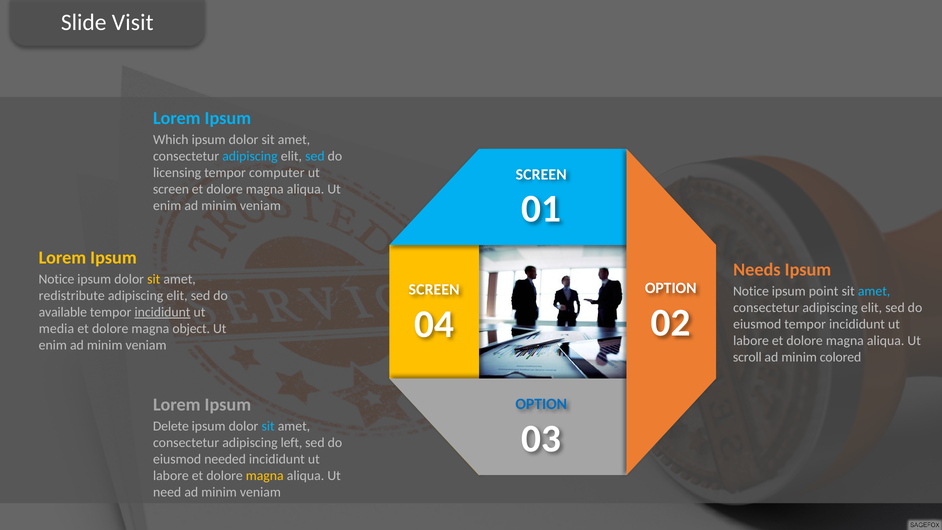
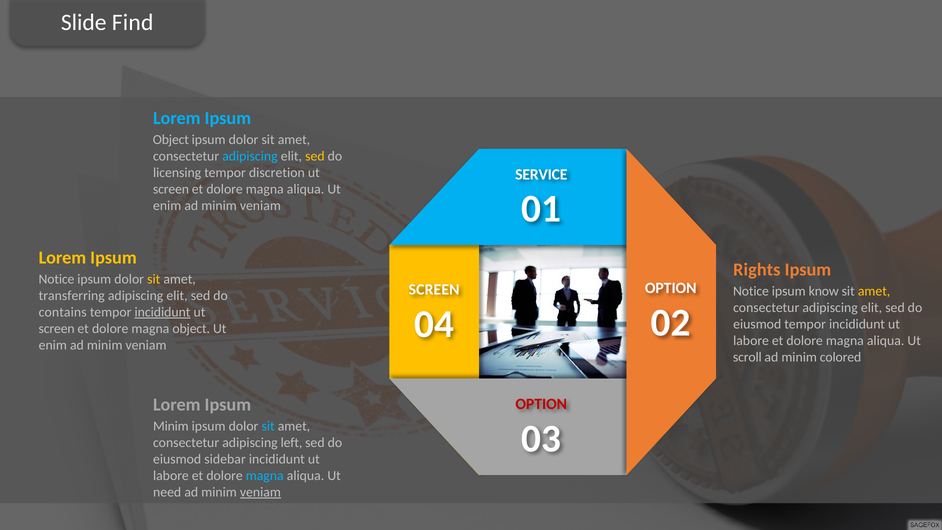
Visit: Visit -> Find (133, 22)
Which: Which -> Object (171, 140)
sed colour: light blue -> yellow (315, 156)
computer: computer -> discretion (277, 173)
SCREEN: SCREEN -> SERVICE (541, 174)
Needs: Needs -> Rights (757, 270)
point: point -> know (824, 291)
amet colour: light blue -> yellow (874, 291)
redistribute: redistribute -> transferring (72, 296)
available: available -> contains (63, 312)
media: media -> screen (57, 329)
OPTION colour: blue -> red (541, 404)
Delete: Delete -> Minim (171, 426)
needed: needed -> sidebar (225, 459)
magna colour: yellow -> light blue (265, 476)
veniam underline: none -> present (260, 492)
